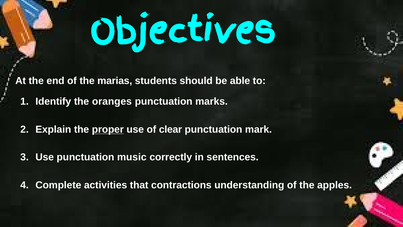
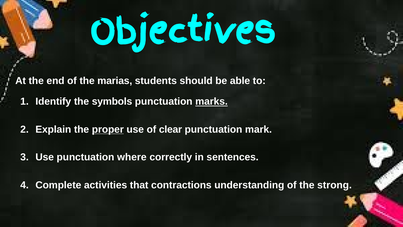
oranges: oranges -> symbols (112, 102)
marks underline: none -> present (212, 102)
music: music -> where (132, 157)
apples: apples -> strong (335, 185)
